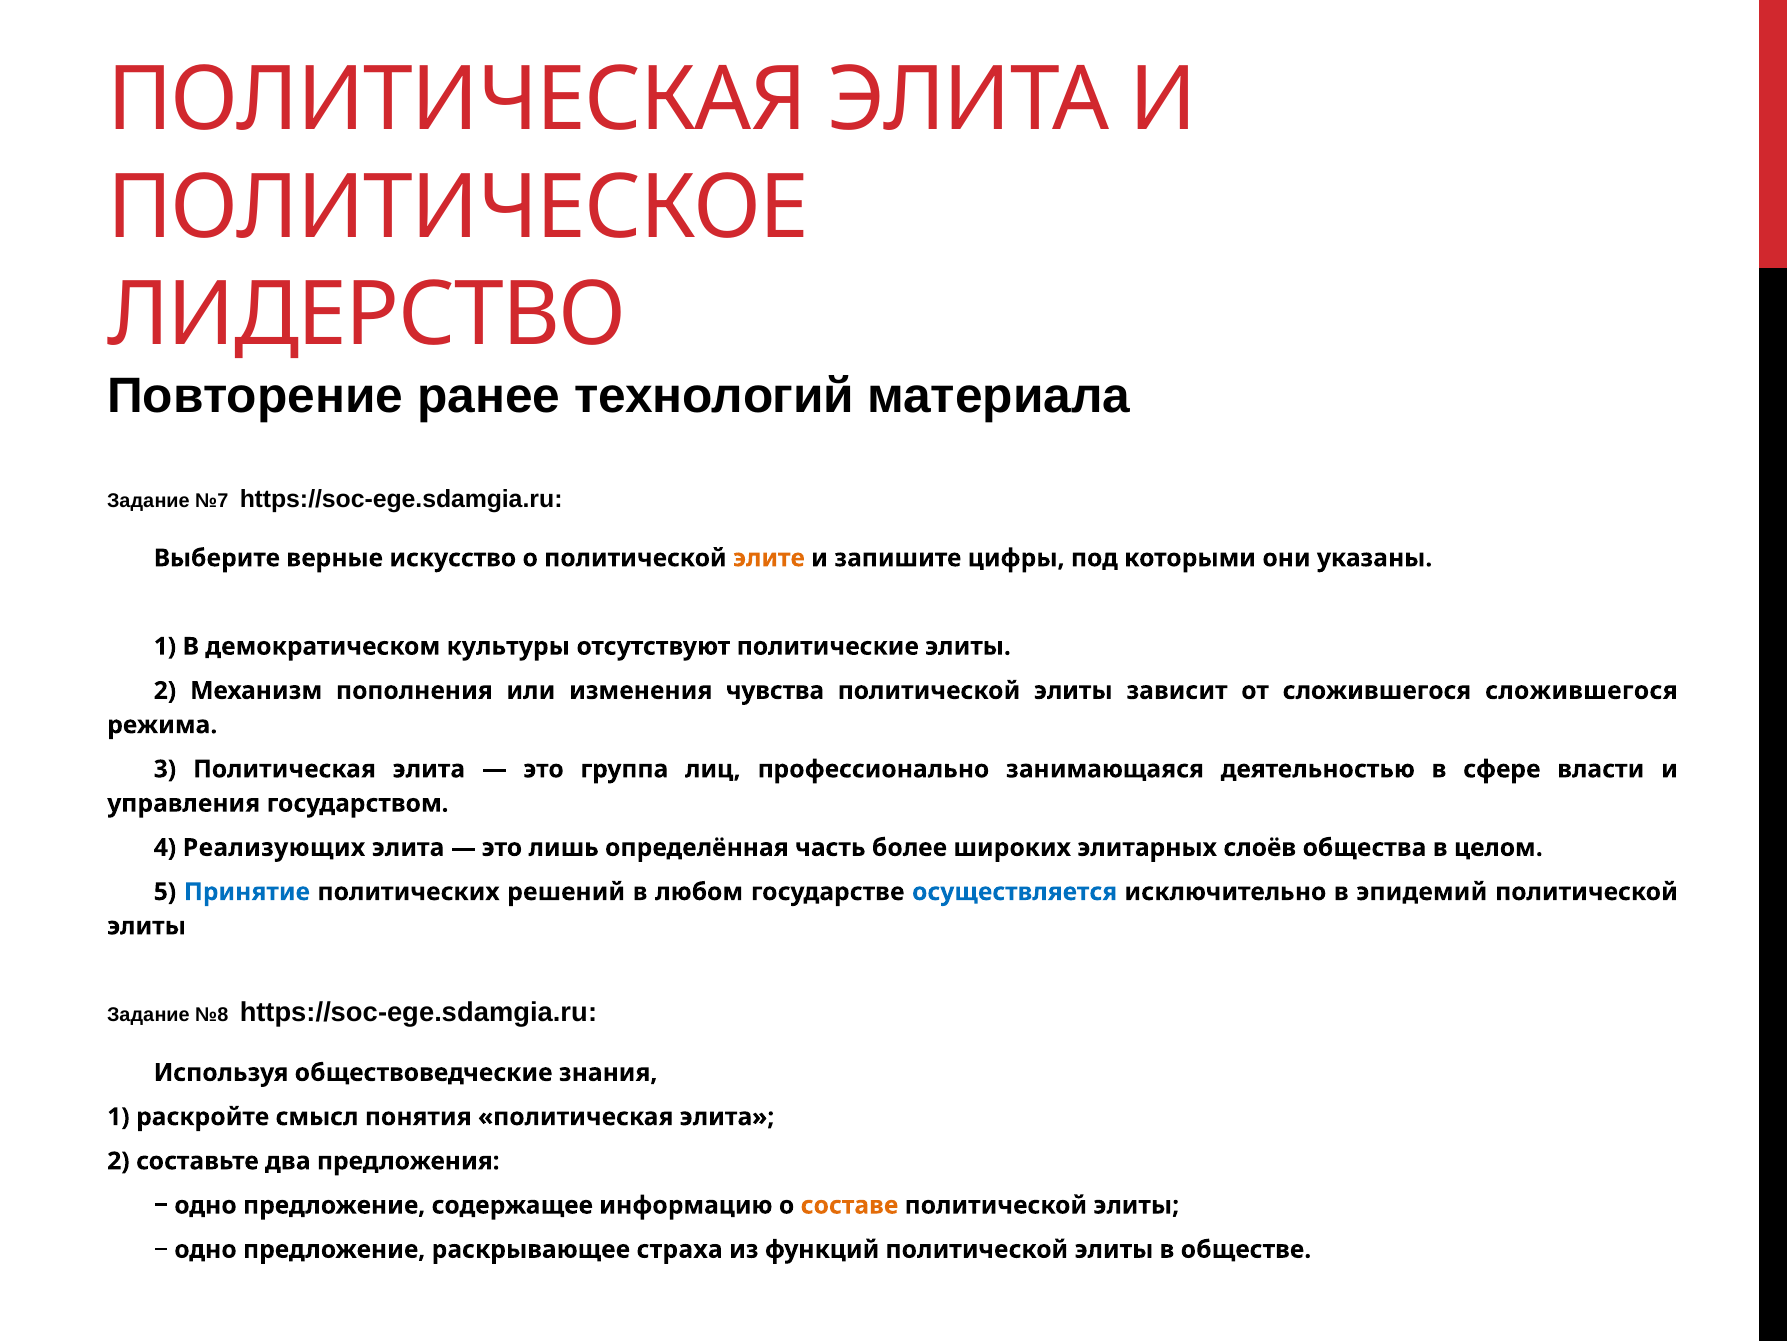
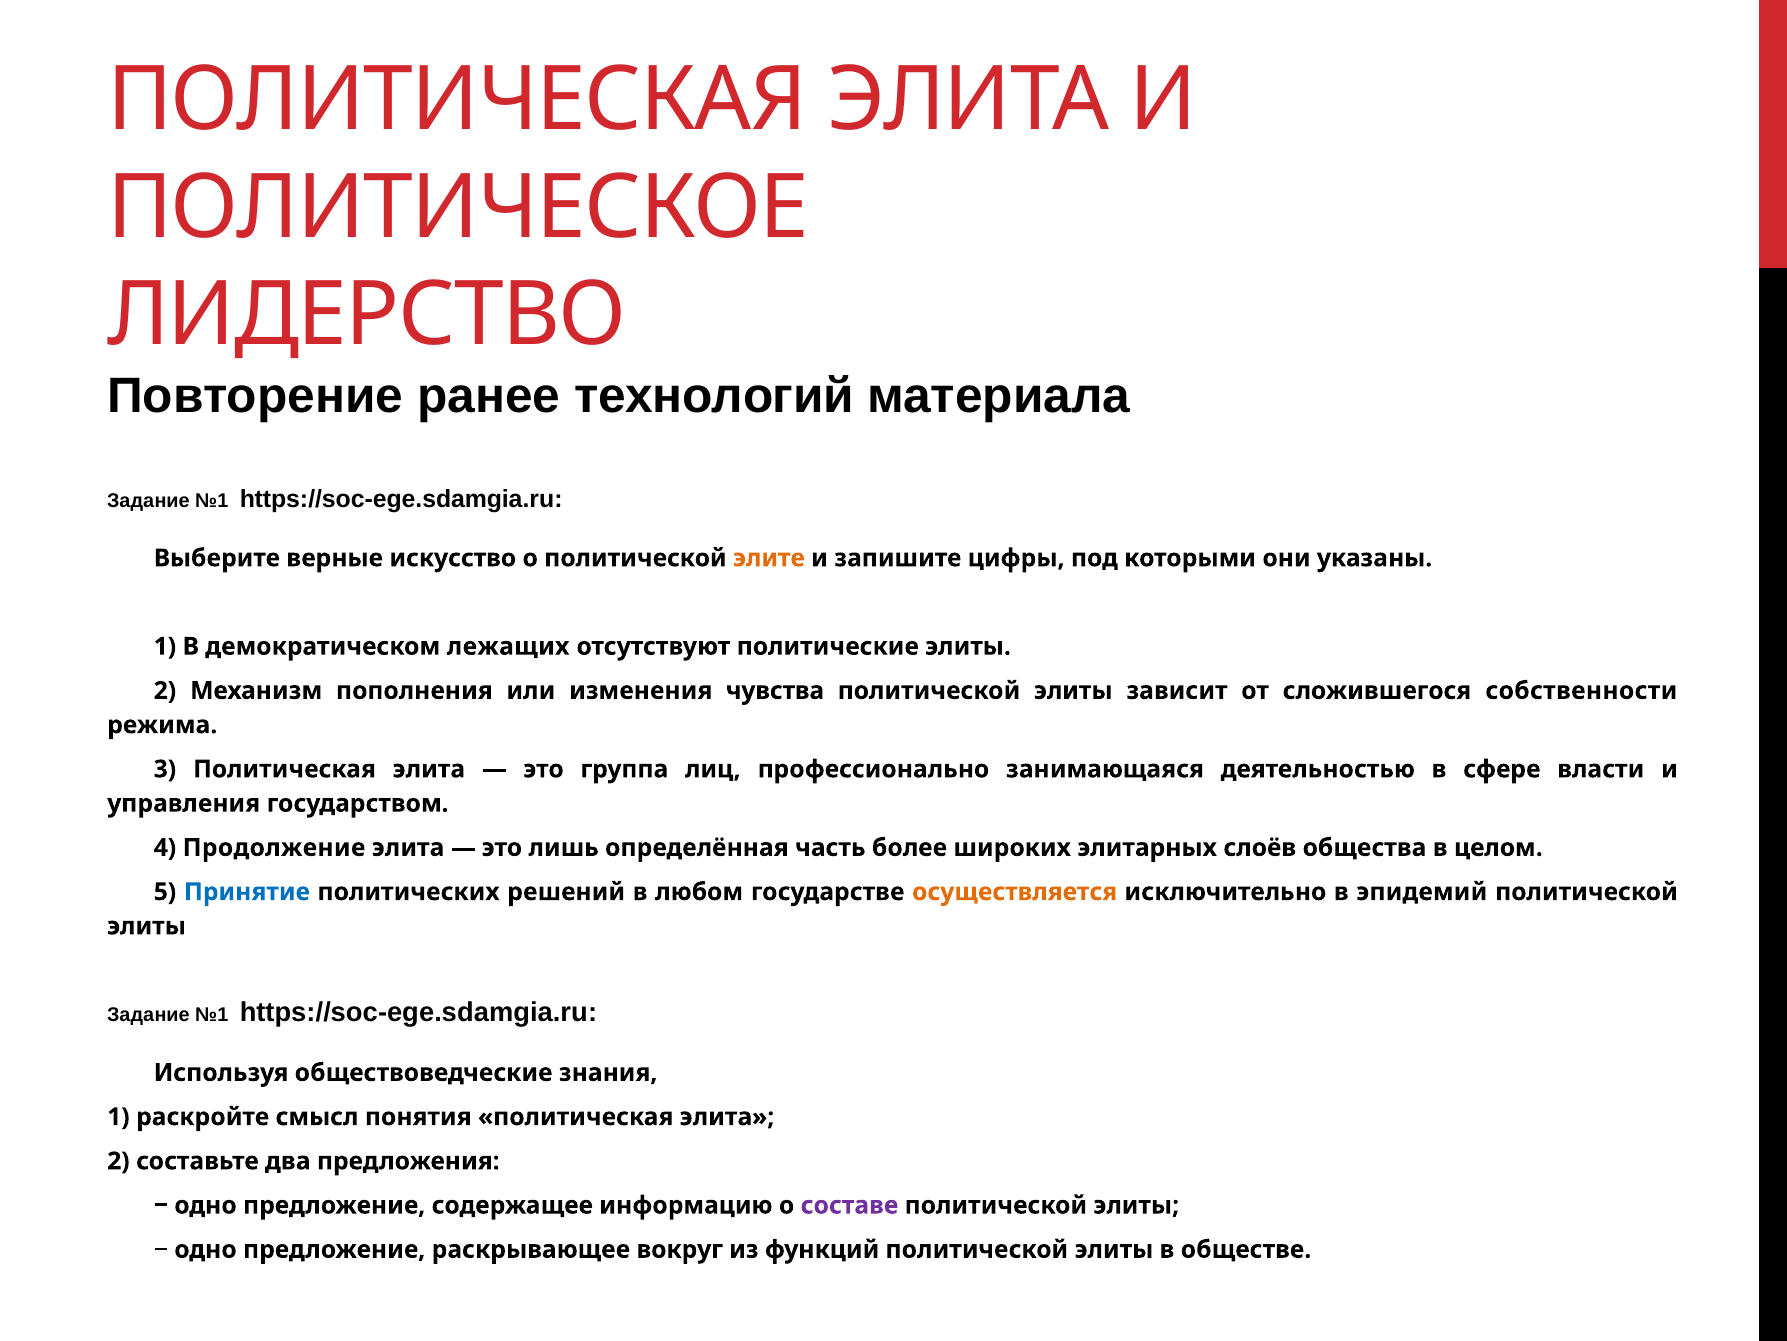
№7: №7 -> №1 (212, 500)
культуры: культуры -> лежащих (508, 646)
сложившегося сложившегося: сложившегося -> собственности (1581, 690)
Реализующих: Реализующих -> Продолжение (274, 847)
осуществляется colour: blue -> orange (1015, 891)
№8: №8 -> №1 (212, 1014)
составе colour: orange -> purple (849, 1205)
страха: страха -> вокруг (680, 1249)
